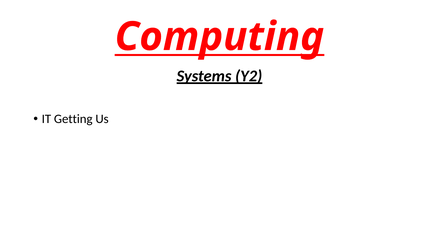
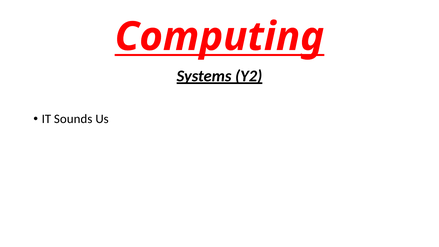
Getting: Getting -> Sounds (73, 119)
